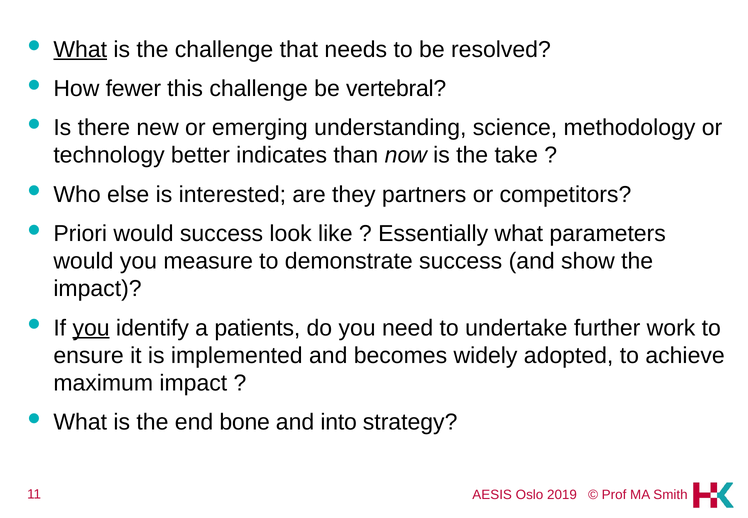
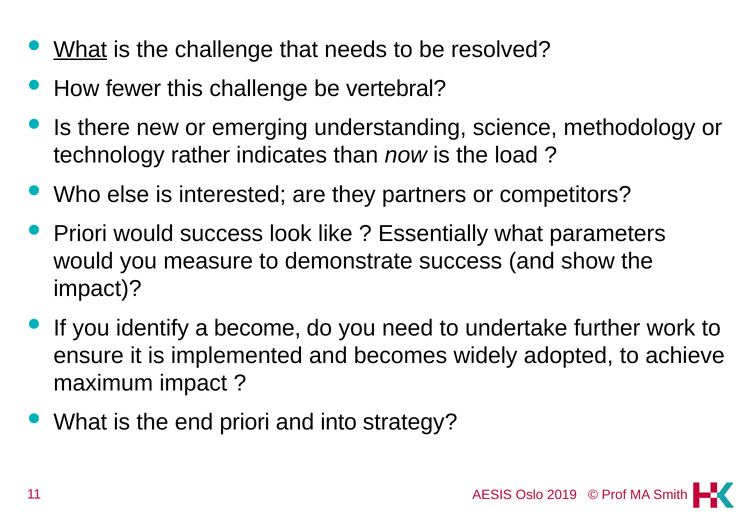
better: better -> rather (201, 155)
take: take -> load (516, 155)
you underline: present -> none (91, 328)
patients: patients -> become (257, 328)
end bone: bone -> priori (245, 422)
